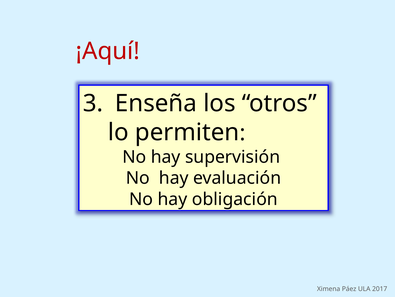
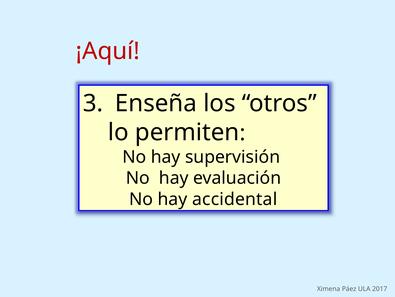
obligación: obligación -> accidental (235, 199)
